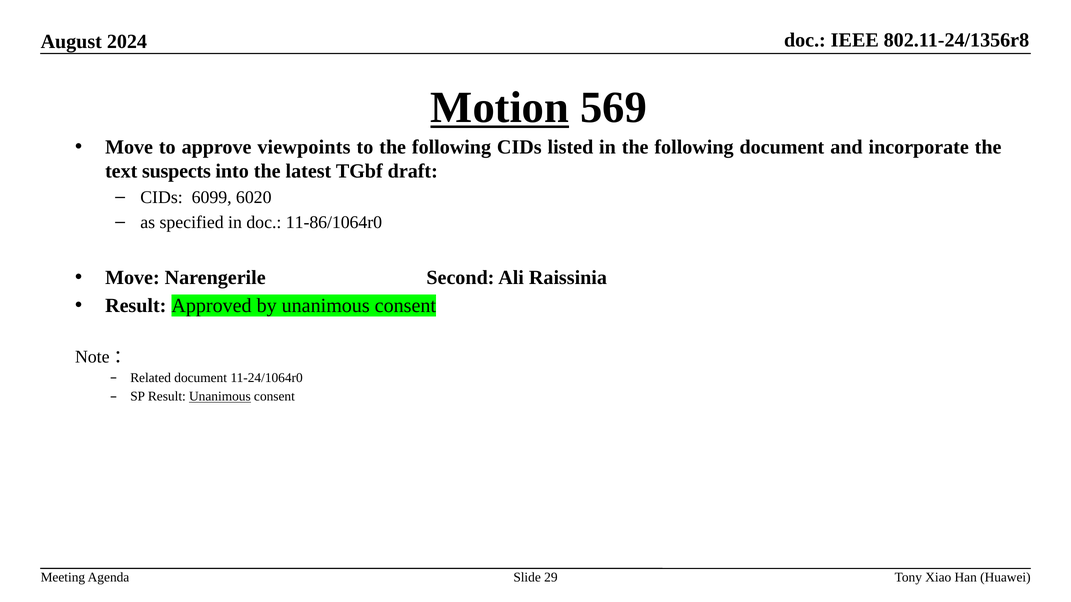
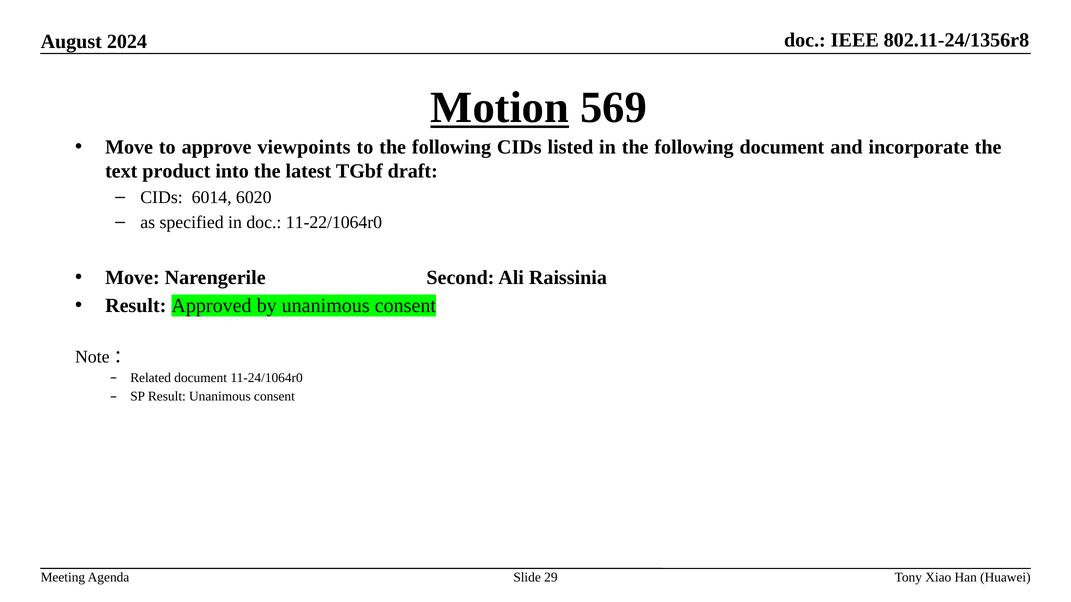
suspects: suspects -> product (176, 171)
6099: 6099 -> 6014 (212, 198)
11-86/1064r0: 11-86/1064r0 -> 11-22/1064r0 (334, 223)
Unanimous underline: present -> none (220, 397)
